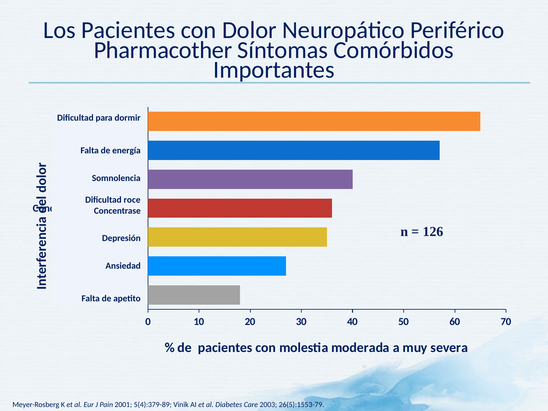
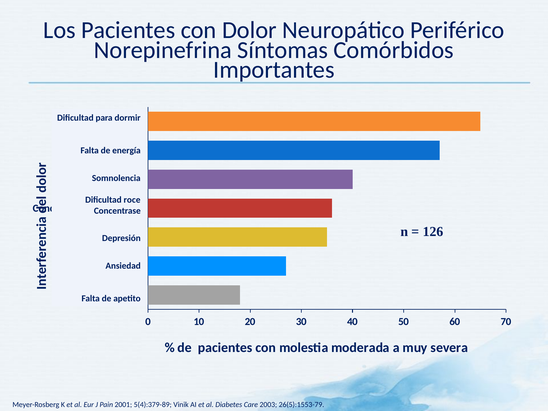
Pharmacother: Pharmacother -> Norepinefrina (163, 50)
